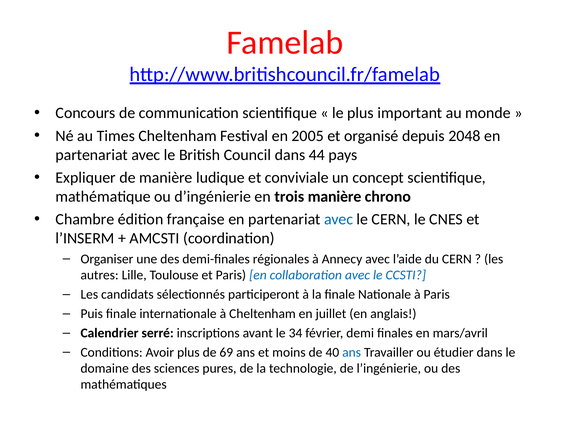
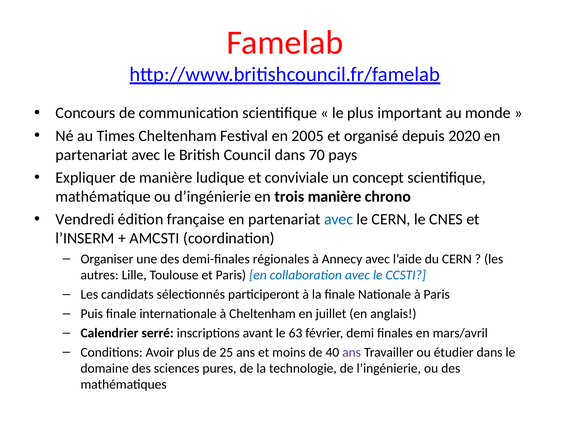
2048: 2048 -> 2020 (464, 136)
44: 44 -> 70 (317, 155)
Chambre: Chambre -> Vendredi (85, 220)
34: 34 -> 63 (296, 333)
69: 69 -> 25 (226, 353)
ans colour: blue -> purple (352, 353)
